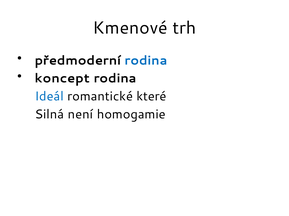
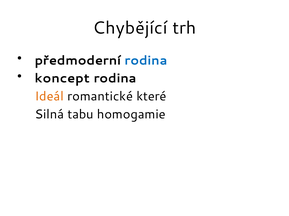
Kmenové: Kmenové -> Chybějící (130, 28)
Ideál colour: blue -> orange (49, 97)
není: není -> tabu (81, 115)
